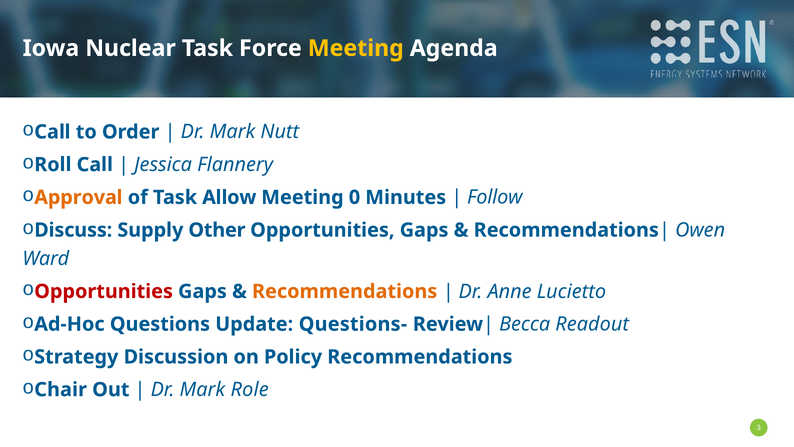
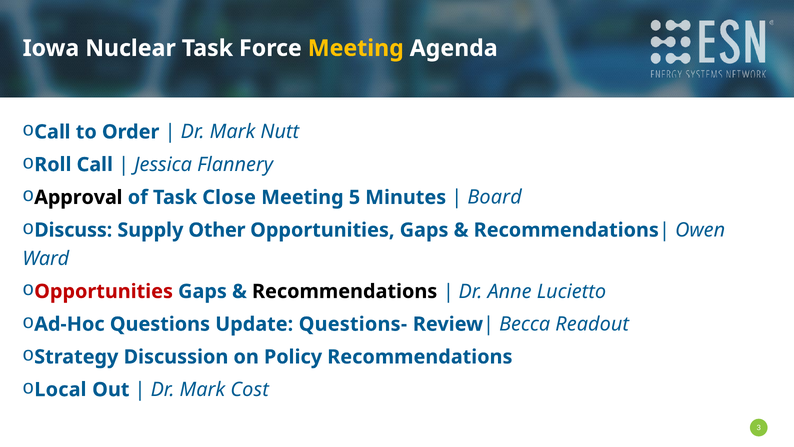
Approval colour: orange -> black (78, 197)
Allow: Allow -> Close (229, 197)
0: 0 -> 5 (354, 197)
Follow: Follow -> Board (495, 197)
Recommendations colour: orange -> black (345, 291)
Chair: Chair -> Local (61, 389)
Role: Role -> Cost (250, 389)
